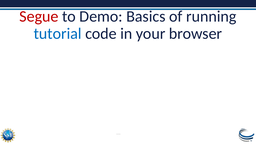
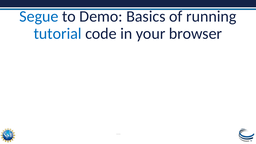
Segue colour: red -> blue (39, 16)
